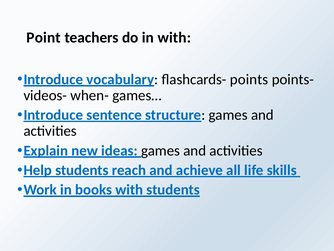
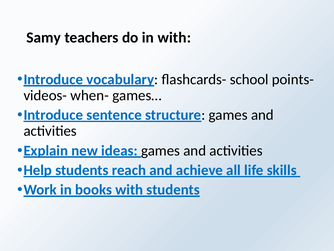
Point: Point -> Samy (44, 37)
points: points -> school (249, 79)
